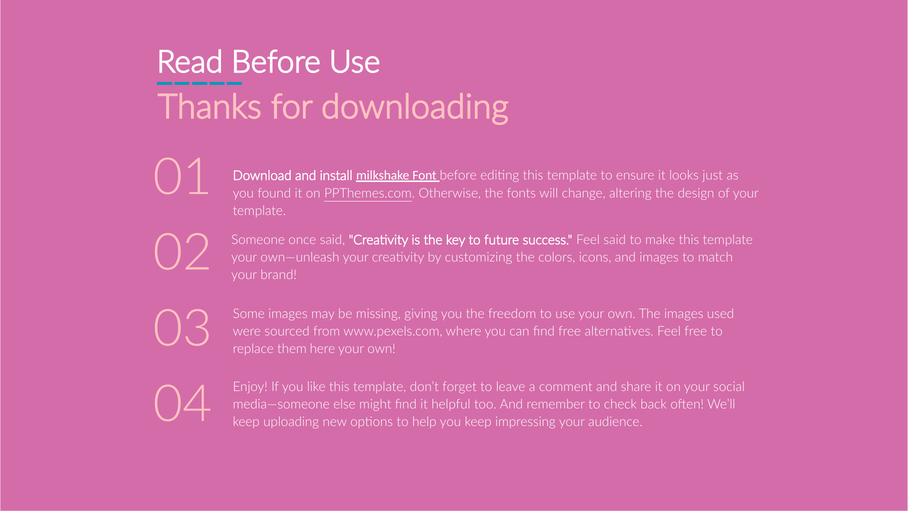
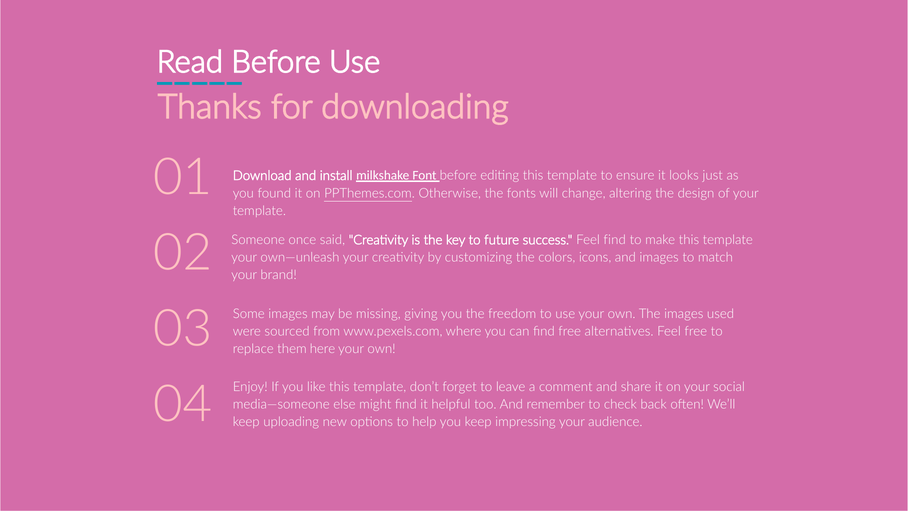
Feel said: said -> find (615, 240)
